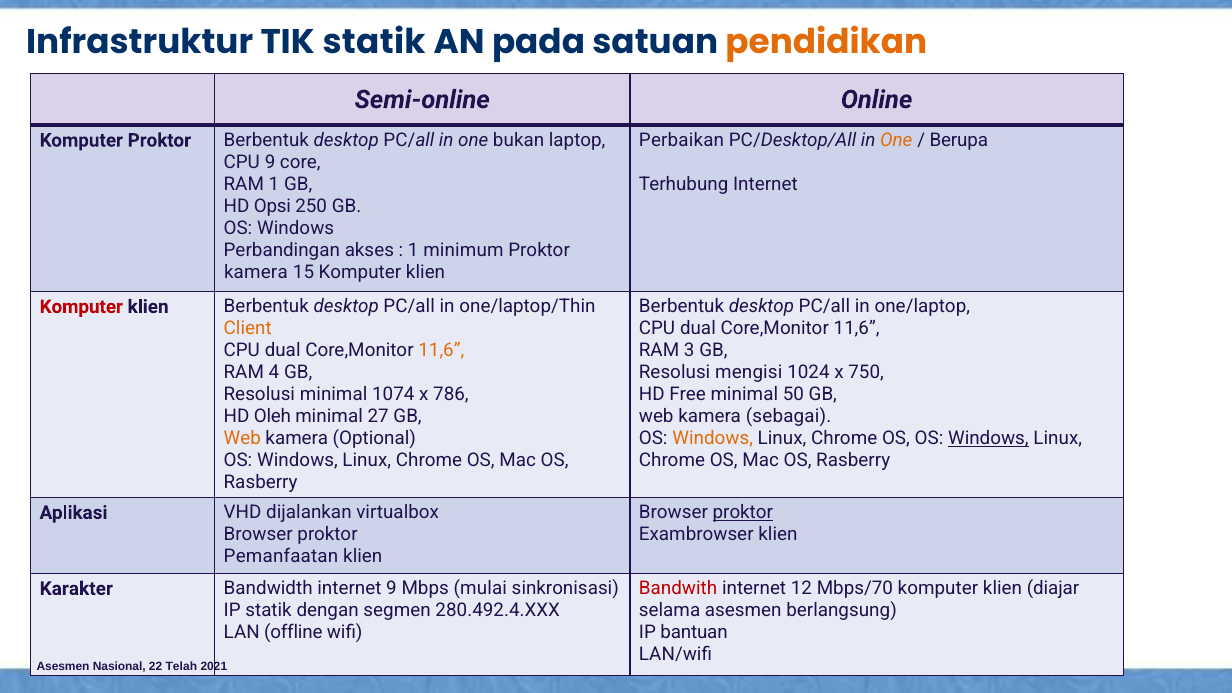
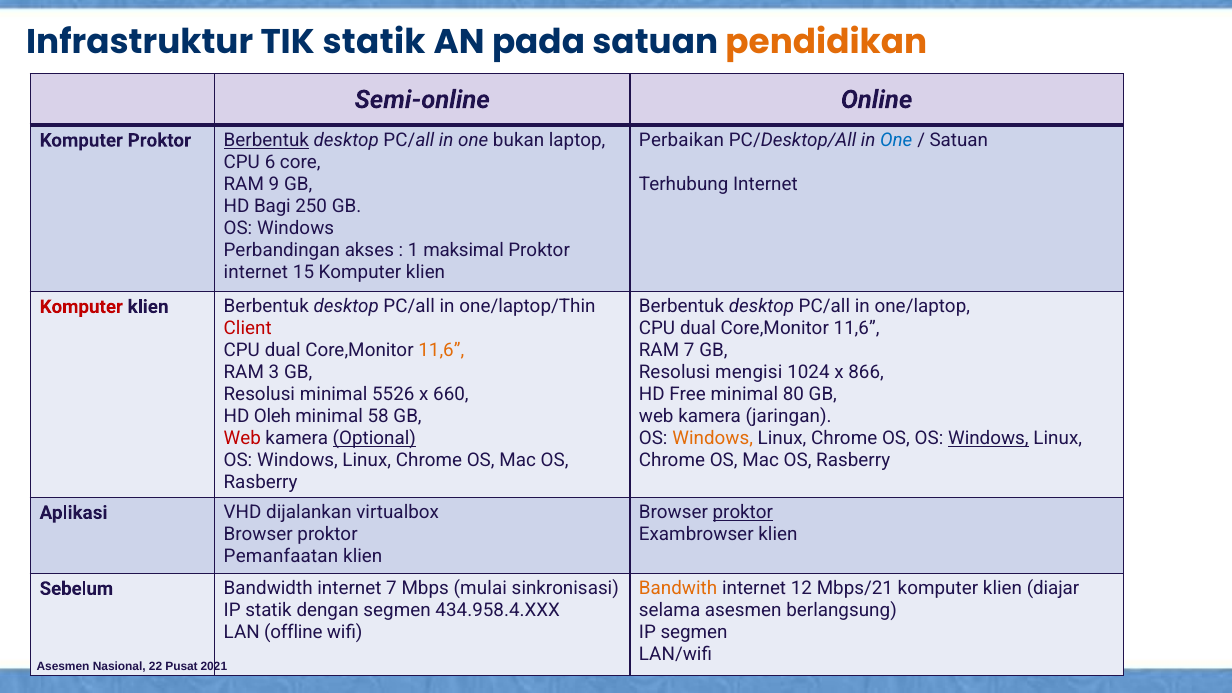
One colour: orange -> blue (896, 140)
Berupa: Berupa -> Satuan (959, 140)
Berbentuk underline: none -> present (266, 140)
CPU 9: 9 -> 6 (270, 162)
RAM 1: 1 -> 9 (274, 184)
Opsi: Opsi -> Bagi (272, 206)
minimum: minimum -> maksimal (464, 250)
kamera: kamera -> internet (256, 272)
Client colour: orange -> red (248, 329)
RAM 3: 3 -> 7 (689, 351)
4: 4 -> 3 (274, 373)
750: 750 -> 866 (866, 373)
1074: 1074 -> 5526 (393, 395)
786: 786 -> 660 (451, 395)
50: 50 -> 80 (793, 395)
27: 27 -> 58 (378, 417)
sebagai: sebagai -> jaringan (789, 417)
Web colour: orange -> red (242, 439)
Optional underline: none -> present (374, 439)
Bandwith colour: red -> orange (678, 589)
Mbps/70: Mbps/70 -> Mbps/21 (855, 589)
Karakter: Karakter -> Sebelum (76, 589)
internet 9: 9 -> 7 (391, 589)
280.492.4.XXX: 280.492.4.XXX -> 434.958.4.XXX (498, 611)
IP bantuan: bantuan -> segmen (694, 633)
Telah: Telah -> Pusat (182, 666)
